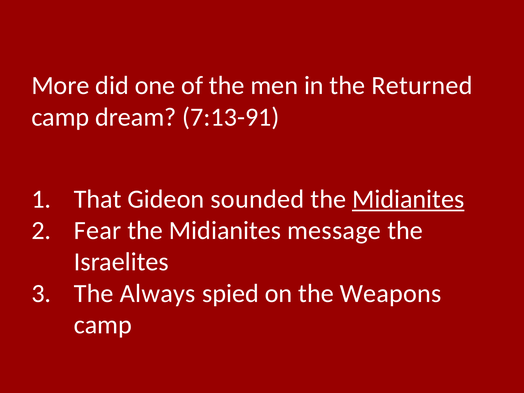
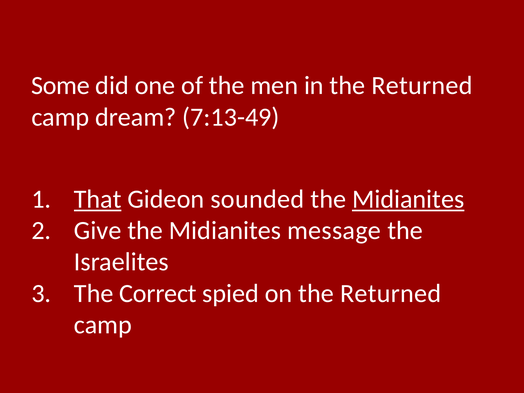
More: More -> Some (61, 86)
7:13-91: 7:13-91 -> 7:13-49 (231, 117)
That underline: none -> present (98, 199)
Fear: Fear -> Give (98, 231)
Always: Always -> Correct (158, 293)
on the Weapons: Weapons -> Returned (391, 293)
